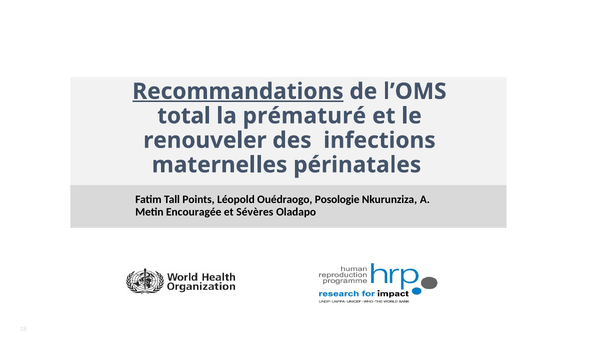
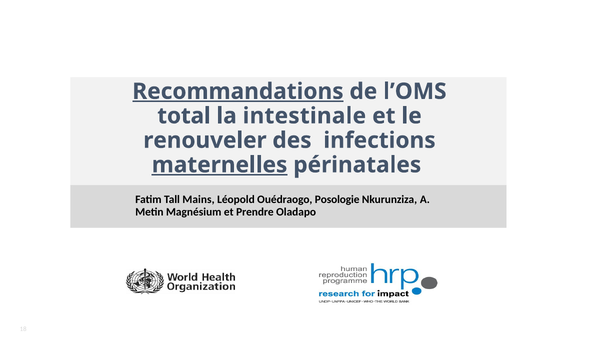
prématuré: prématuré -> intestinale (304, 116)
maternelles underline: none -> present (220, 165)
Points: Points -> Mains (198, 200)
Encouragée: Encouragée -> Magnésium (194, 212)
Sévères: Sévères -> Prendre (255, 212)
